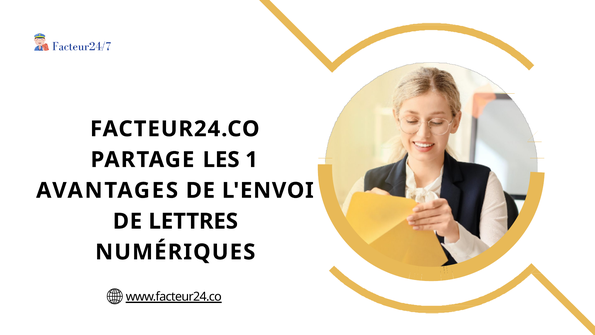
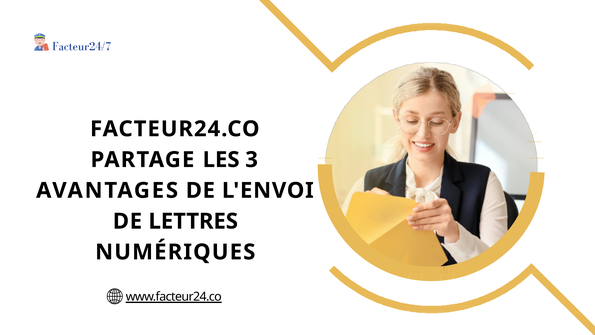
1: 1 -> 3 (252, 160)
